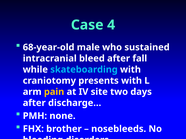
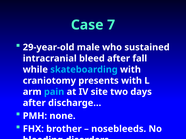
4: 4 -> 7 (111, 25)
68-year-old: 68-year-old -> 29-year-old (49, 47)
pain colour: yellow -> light blue (54, 92)
